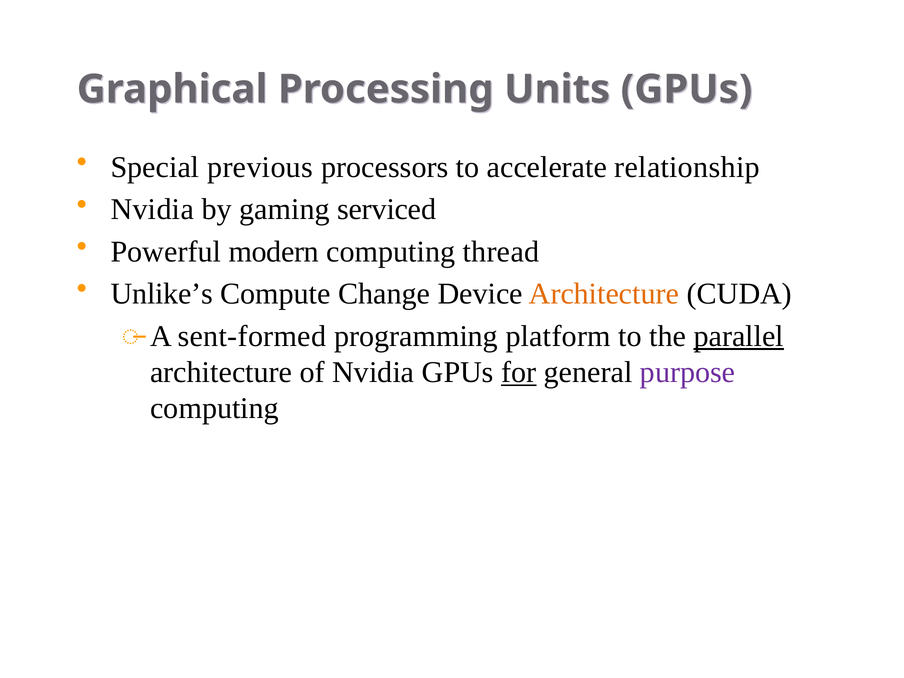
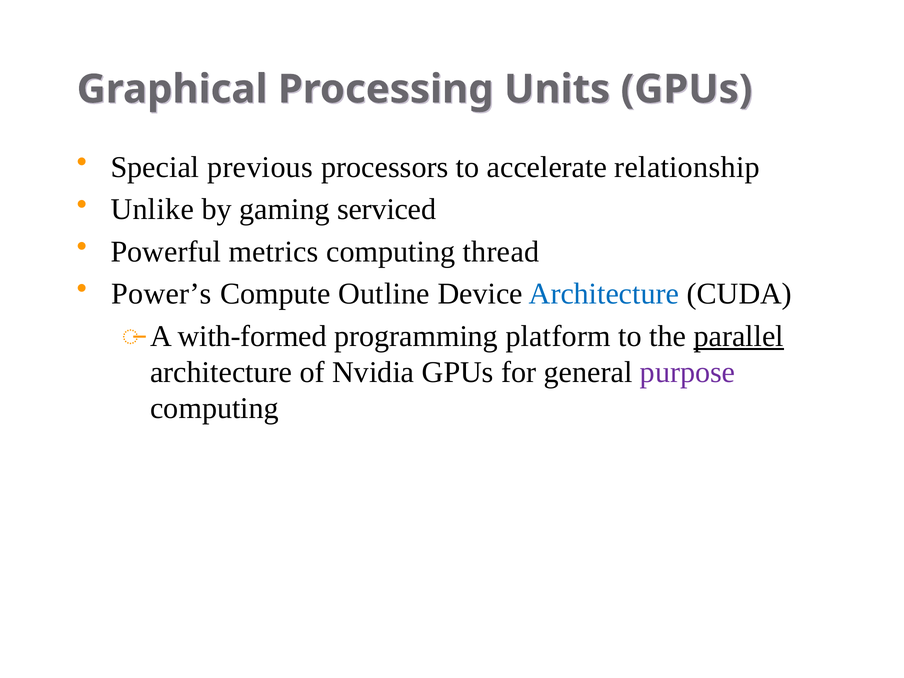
Nvidia: Nvidia -> Unlike (152, 210)
modern: modern -> metrics (274, 252)
Unlike’s: Unlike’s -> Power’s (161, 294)
Change: Change -> Outline (384, 294)
Architecture colour: orange -> blue (604, 294)
sent-formed: sent-formed -> with-formed (252, 336)
for underline: present -> none (519, 372)
